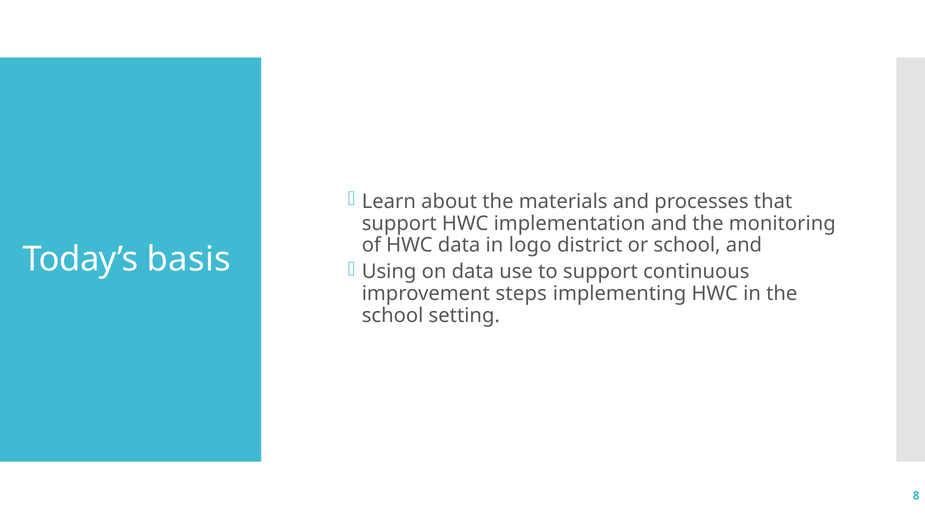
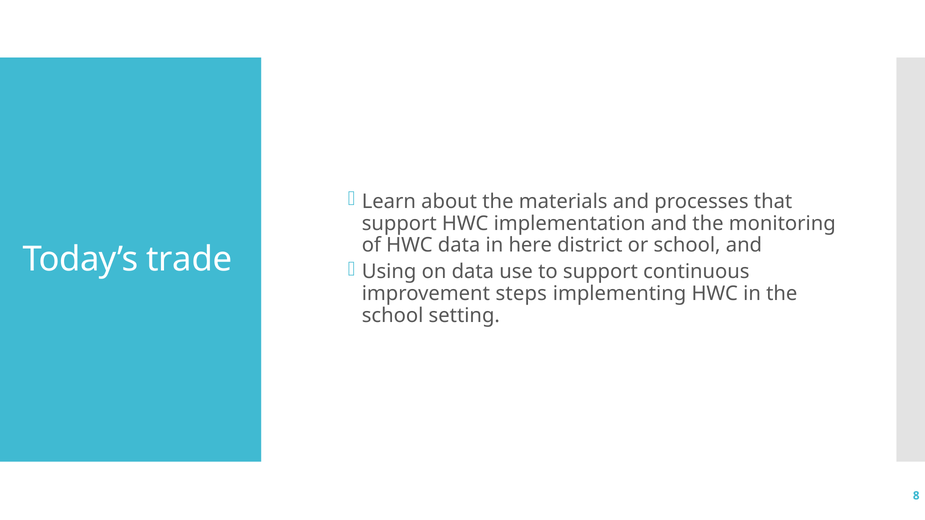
logo: logo -> here (530, 245)
basis: basis -> trade (189, 260)
